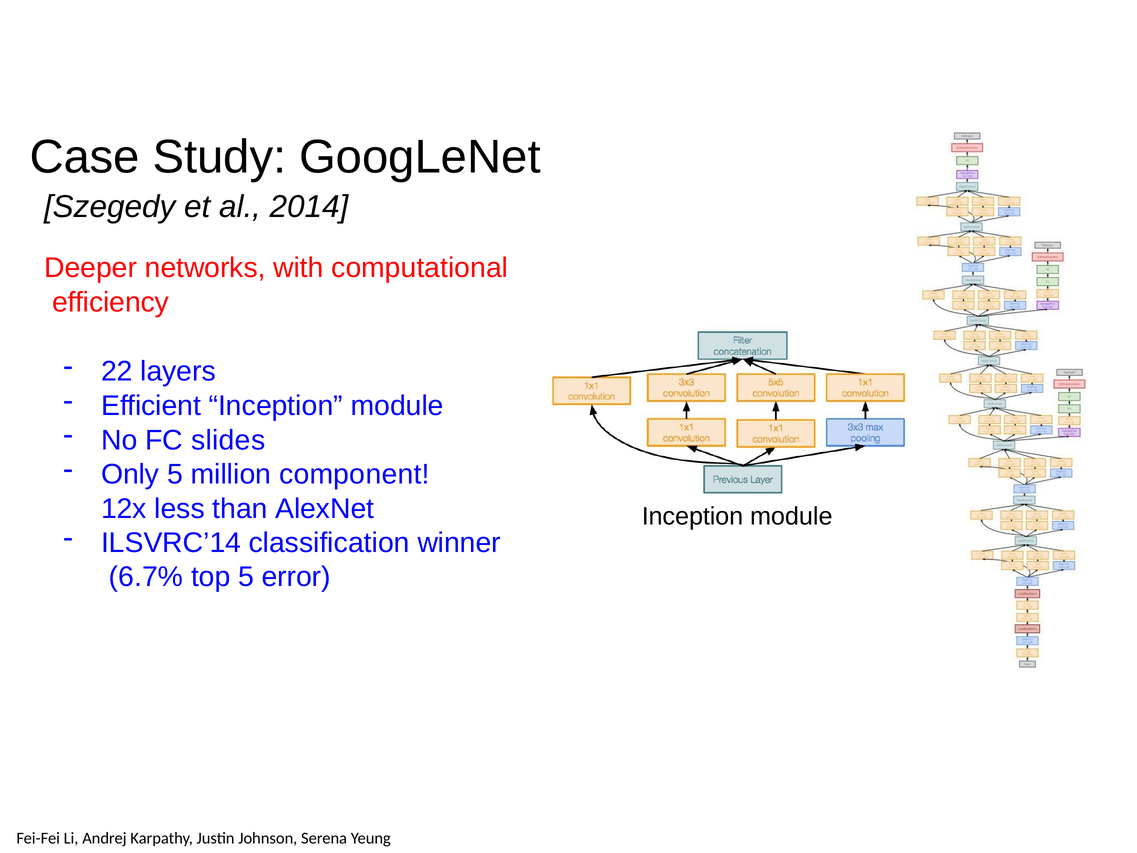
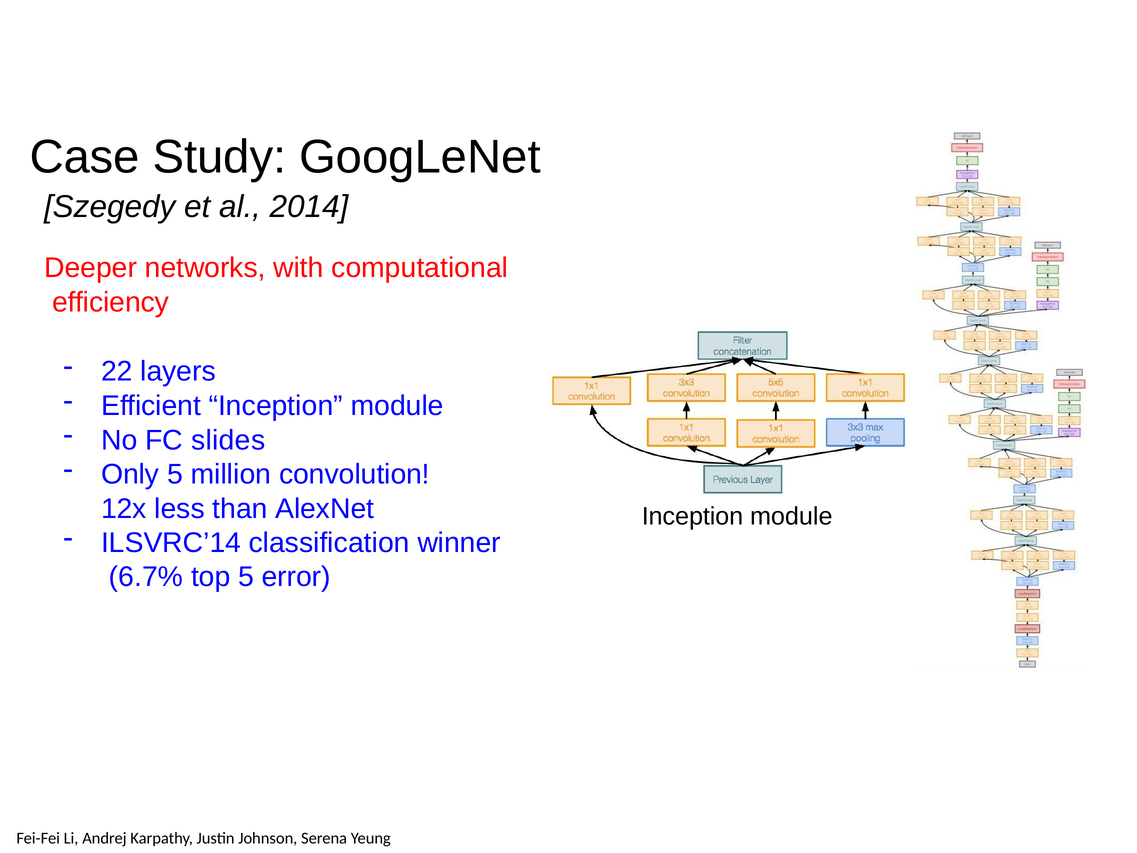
component: component -> convolution (354, 474)
